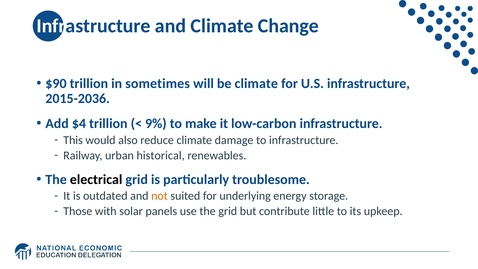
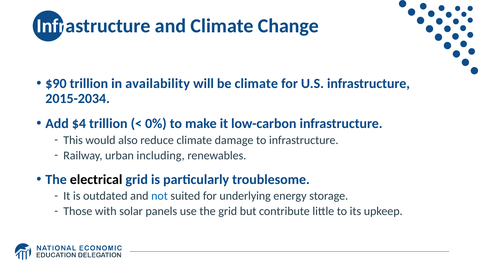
sometimes: sometimes -> availability (158, 83)
2015-2036: 2015-2036 -> 2015-2034 (78, 99)
9%: 9% -> 0% (156, 124)
historical: historical -> including (161, 155)
not colour: orange -> blue (159, 196)
